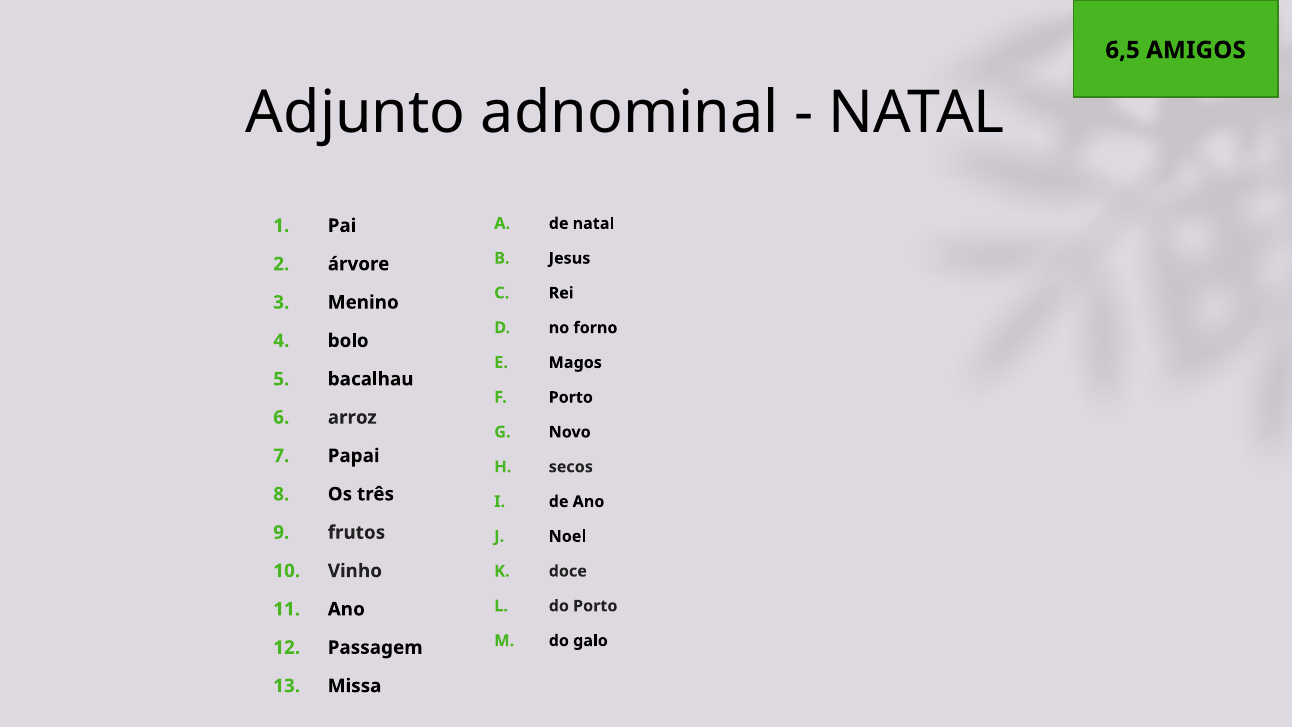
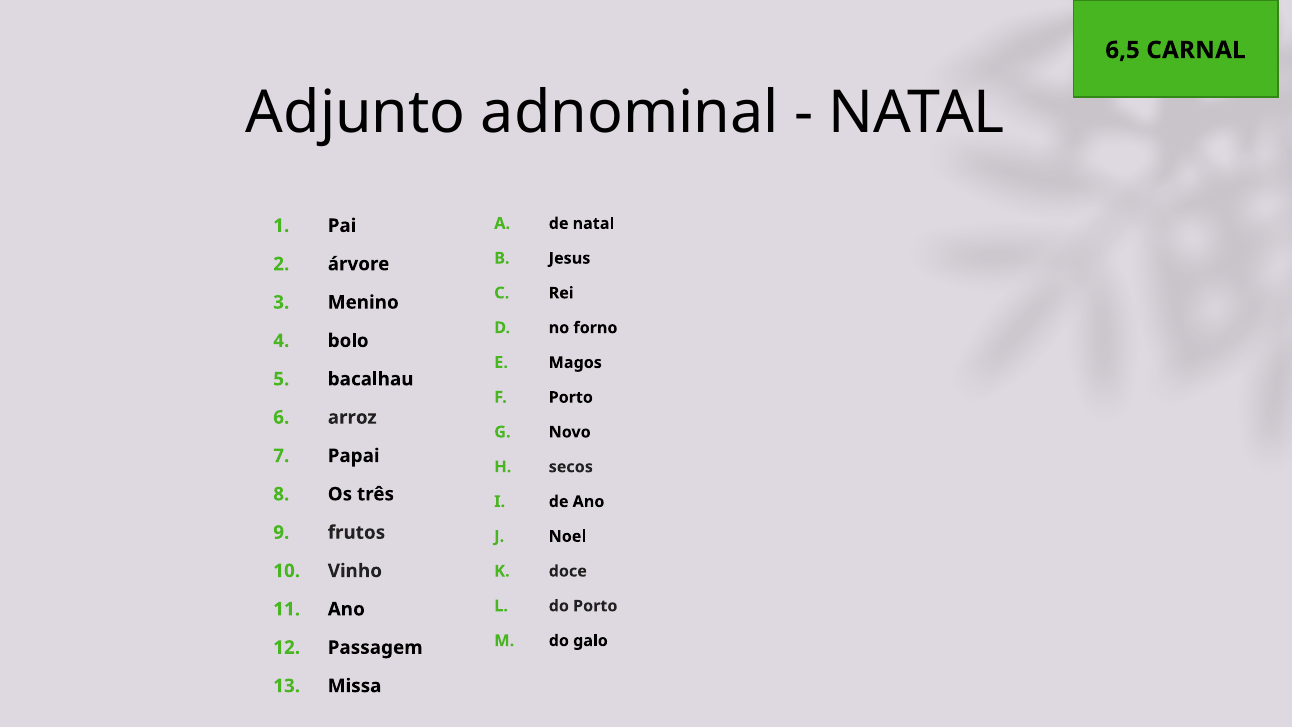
AMIGOS: AMIGOS -> CARNAL (1196, 50)
